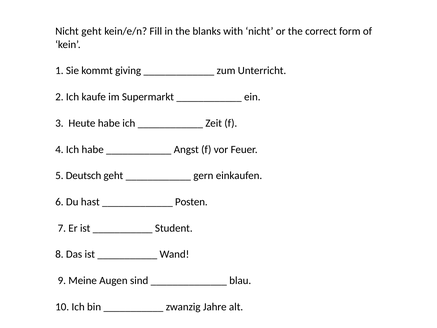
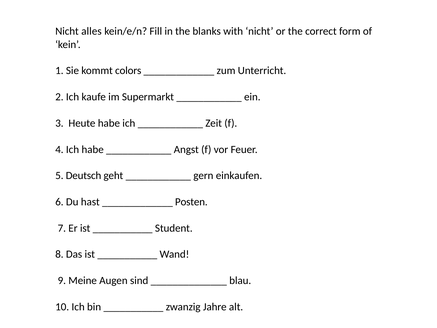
Nicht geht: geht -> alles (91, 31)
giving: giving -> colors (128, 71)
